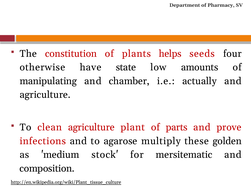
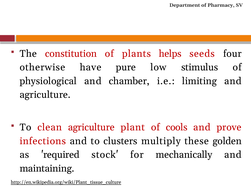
state: state -> pure (126, 67)
amounts: amounts -> stimulus (200, 67)
manipulating: manipulating -> physiological (48, 81)
actually: actually -> limiting (199, 81)
parts: parts -> cools (177, 127)
agarose: agarose -> clusters (120, 141)
medium: medium -> required (60, 155)
mersitematic: mersitematic -> mechanically (184, 155)
composition: composition -> maintaining (47, 169)
